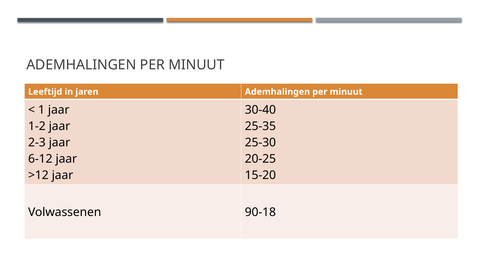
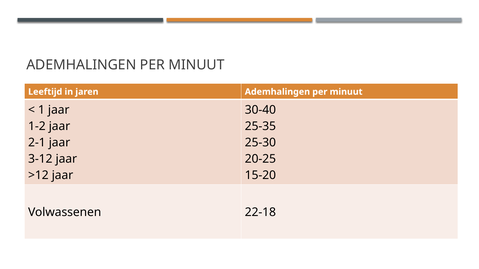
2-3: 2-3 -> 2-1 (37, 143)
6-12: 6-12 -> 3-12 (40, 159)
90-18: 90-18 -> 22-18 (260, 213)
